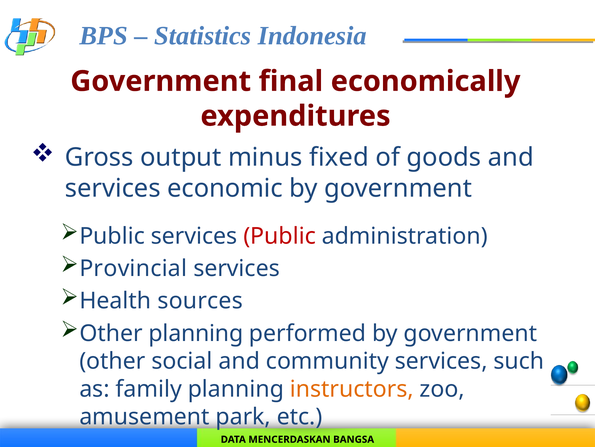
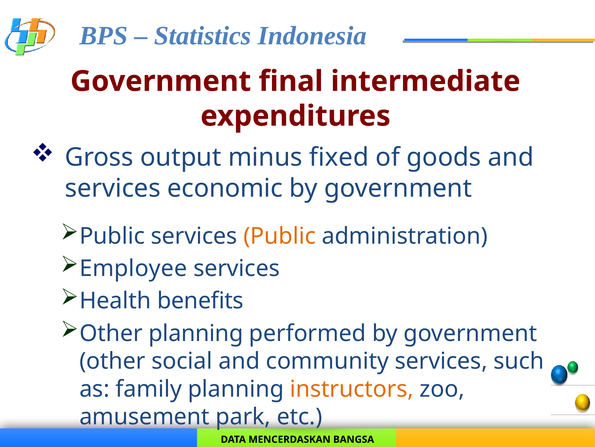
economically: economically -> intermediate (426, 81)
Public colour: red -> orange (280, 236)
Provincial: Provincial -> Employee (133, 268)
sources: sources -> benefits (200, 300)
